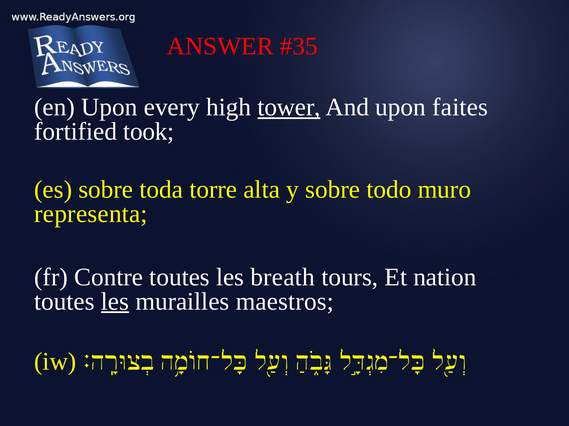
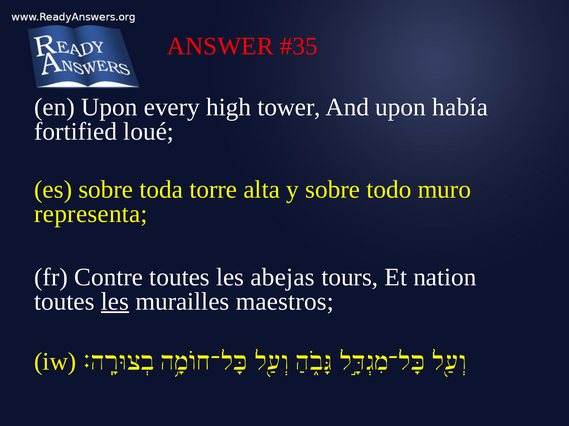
tower underline: present -> none (289, 107)
faites: faites -> había (460, 107)
took: took -> loué (149, 132)
breath: breath -> abejas (283, 278)
